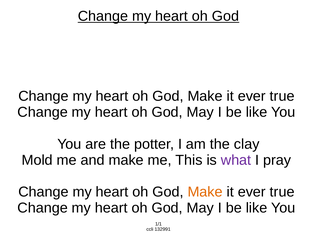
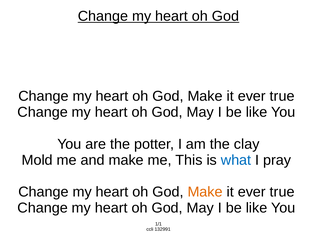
what colour: purple -> blue (236, 161)
